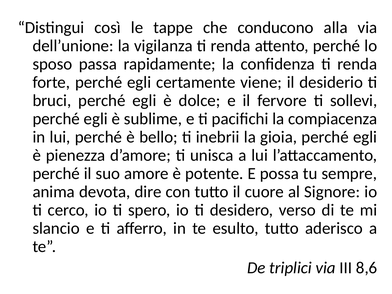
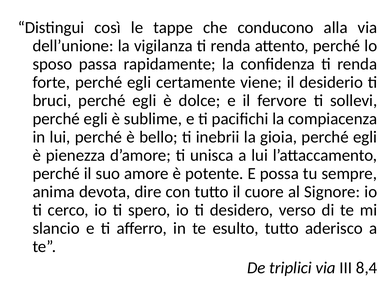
8,6: 8,6 -> 8,4 (367, 268)
